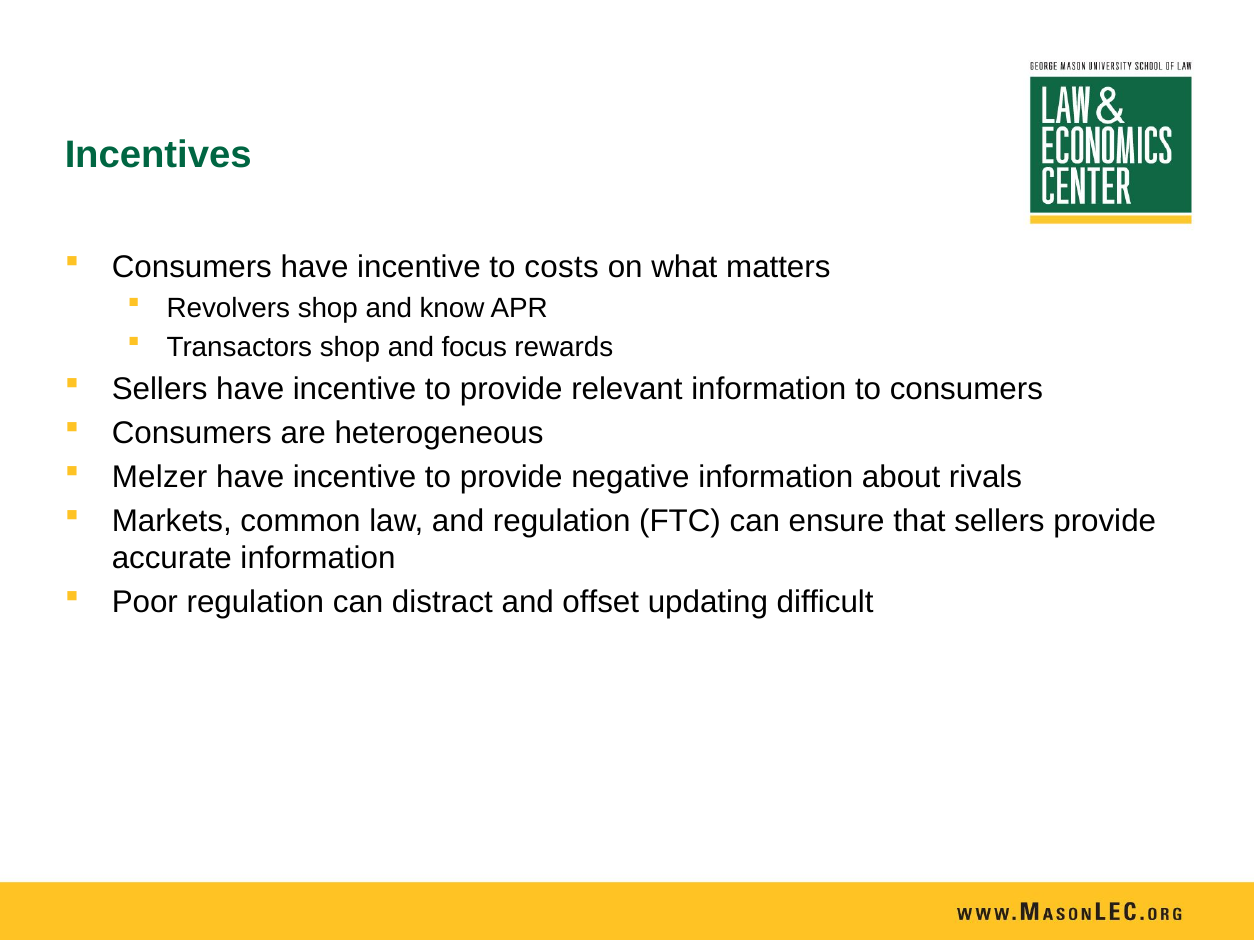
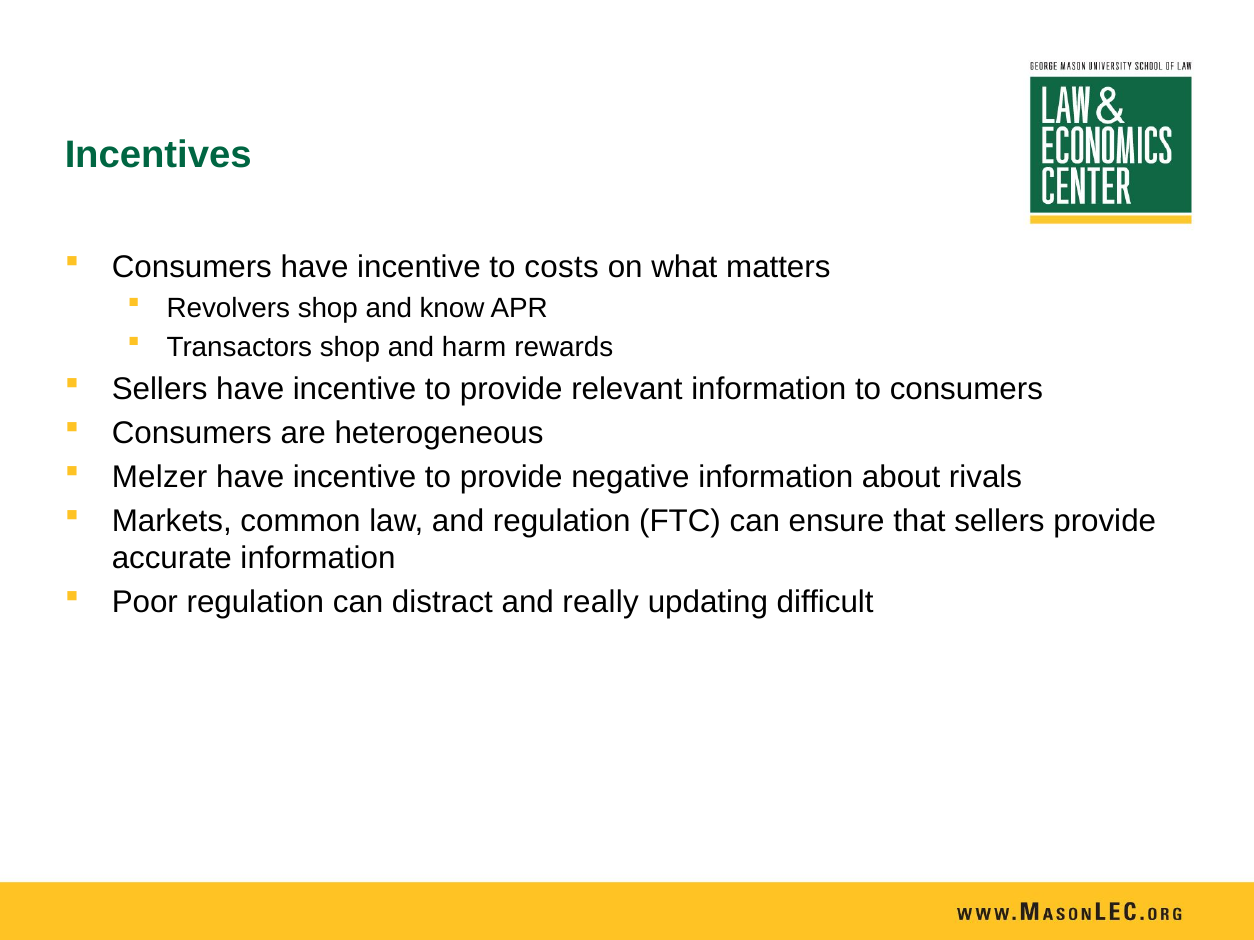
focus: focus -> harm (474, 347)
offset: offset -> really (601, 603)
